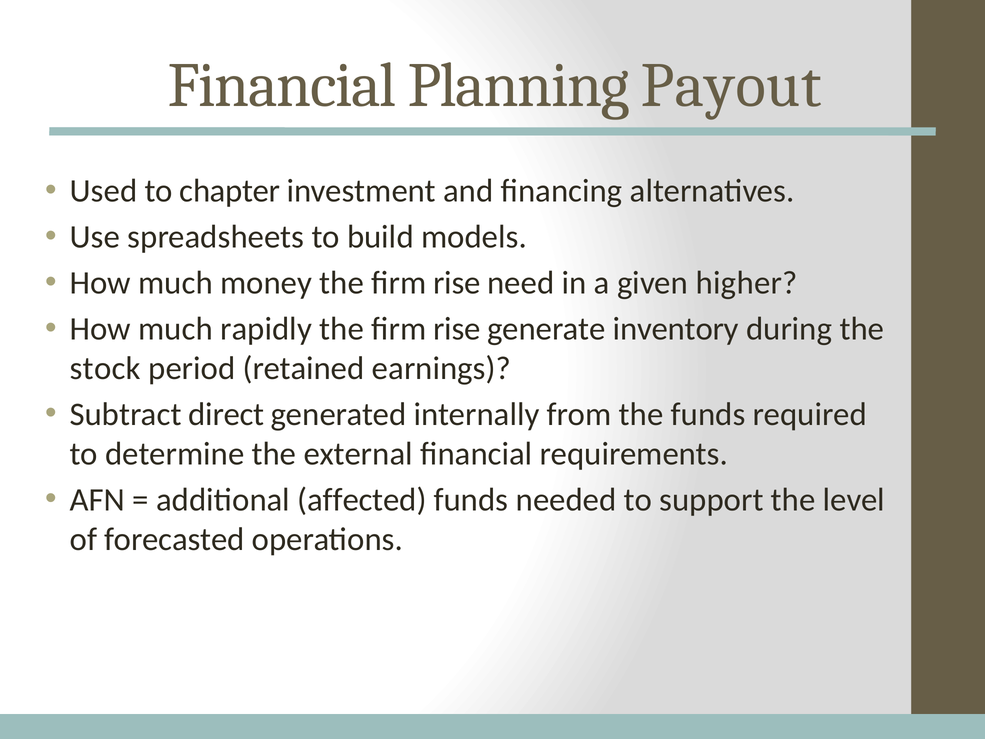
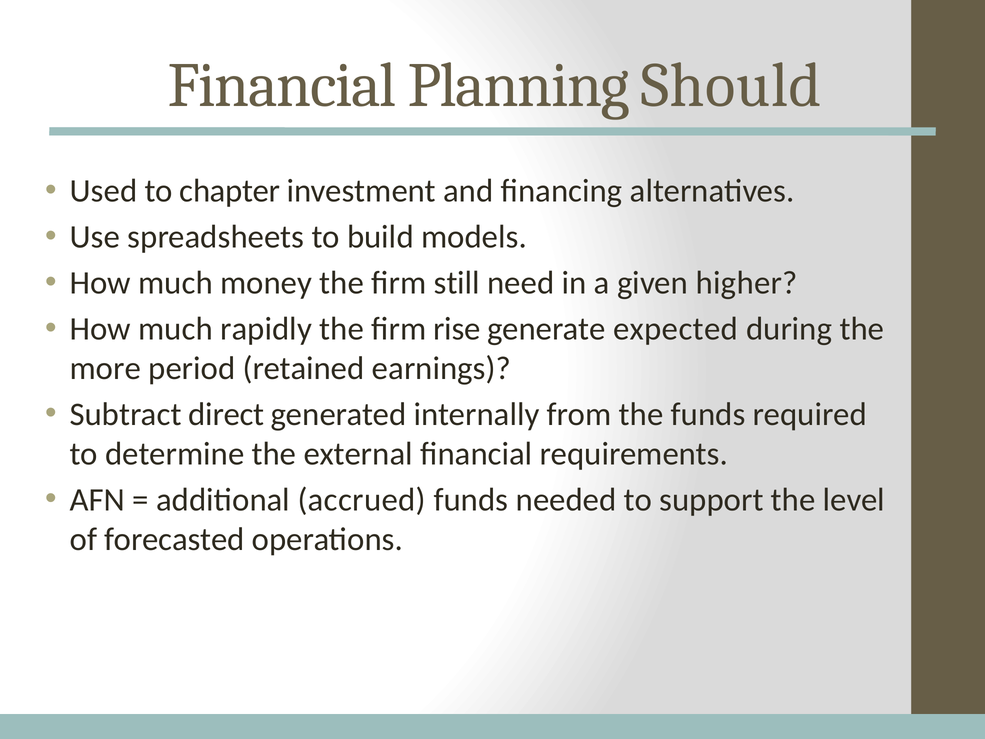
Payout: Payout -> Should (731, 85)
money the firm rise: rise -> still (457, 283)
inventory: inventory -> expected (676, 329)
stock: stock -> more (105, 368)
affected: affected -> accrued (362, 500)
